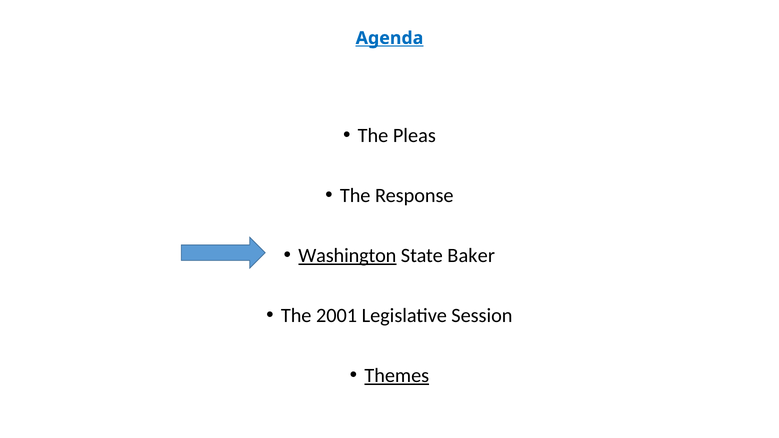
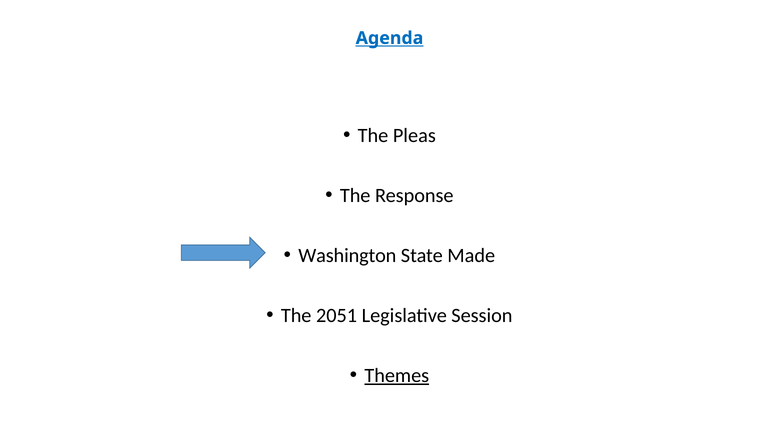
Washington underline: present -> none (347, 256)
Baker: Baker -> Made (471, 256)
2001: 2001 -> 2051 (337, 316)
